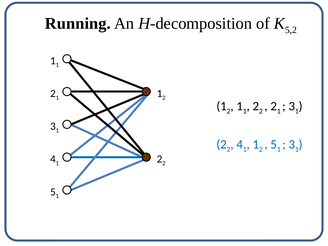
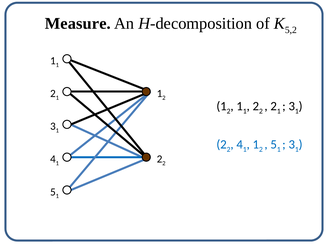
Running: Running -> Measure (78, 24)
